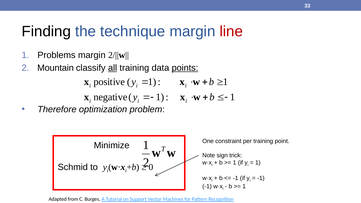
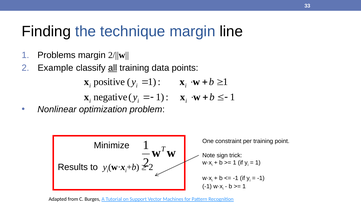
line colour: red -> black (231, 31)
Mountain: Mountain -> Example (55, 68)
points underline: present -> none (185, 68)
Therefore: Therefore -> Nonlinear (57, 109)
Schmid: Schmid -> Results (73, 167)
0: 0 -> 2 (151, 167)
